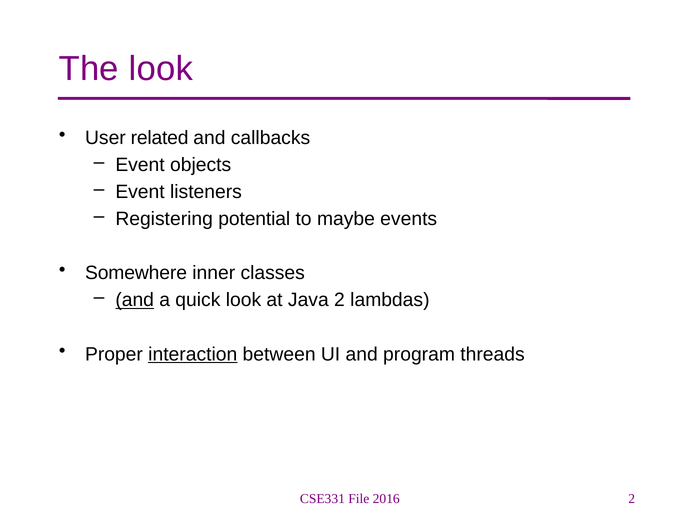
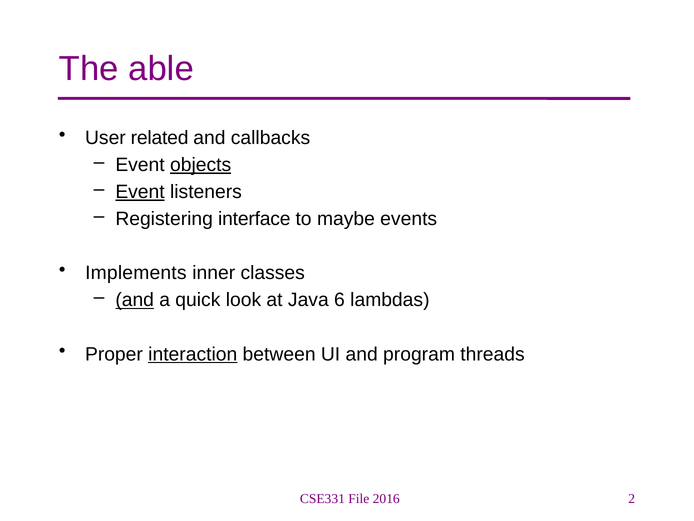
The look: look -> able (161, 69)
objects underline: none -> present (201, 165)
Event underline: none -> present (140, 192)
potential: potential -> interface (254, 219)
Somewhere: Somewhere -> Implements (136, 273)
Java 2: 2 -> 6 (339, 300)
